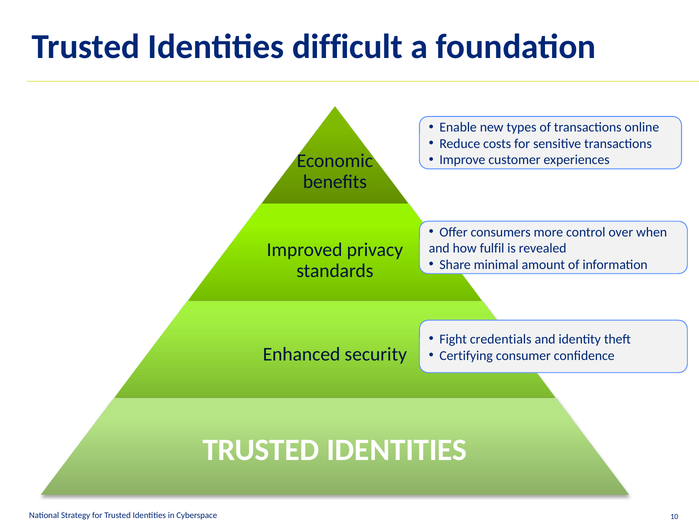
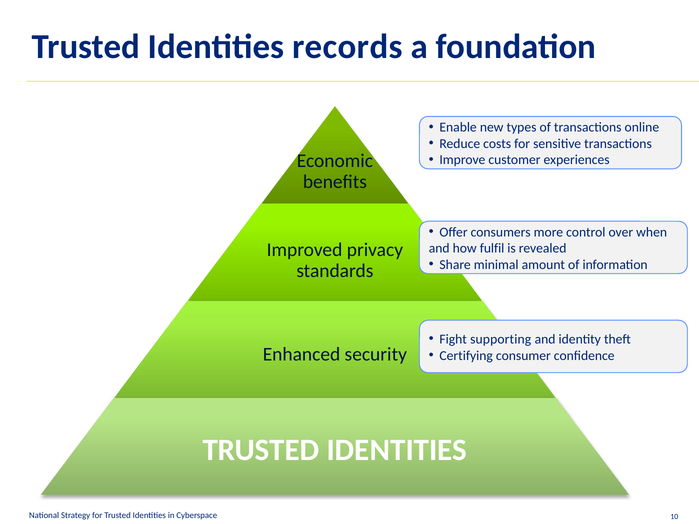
difficult: difficult -> records (347, 47)
credentials: credentials -> supporting (501, 339)
